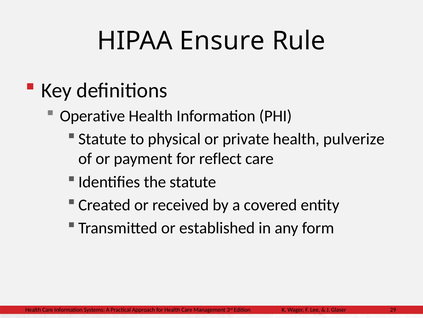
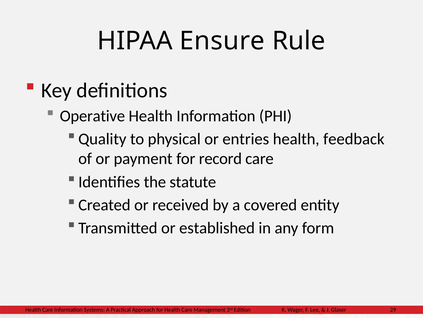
Statute: Statute -> Quality (102, 139)
private: private -> entries (246, 139)
pulverize: pulverize -> feedback (354, 139)
reflect: reflect -> record (220, 159)
